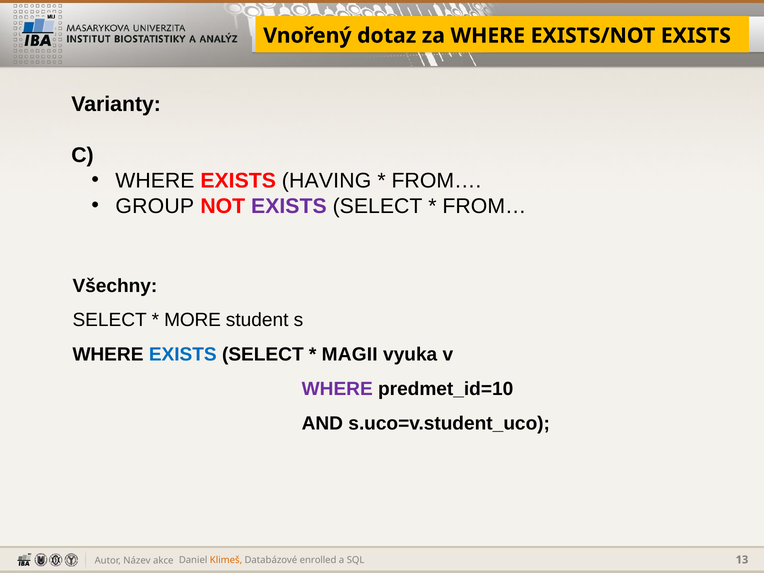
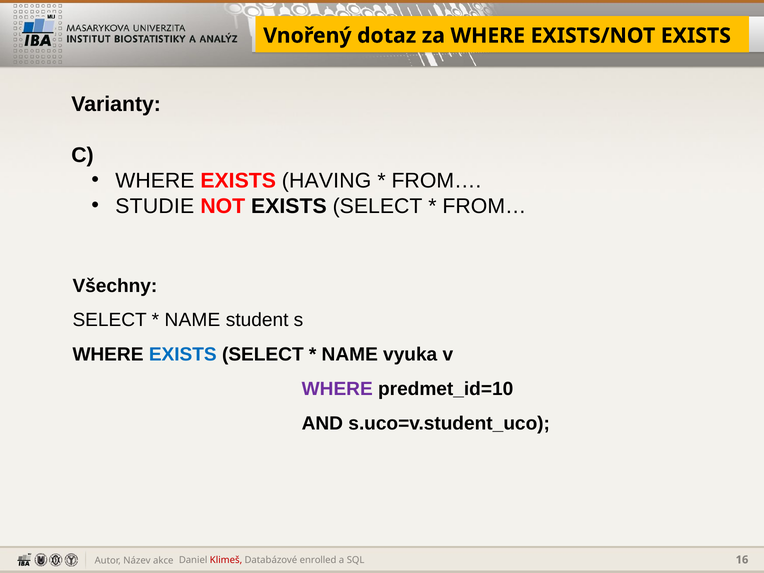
GROUP: GROUP -> STUDIE (155, 206)
EXISTS colour: purple -> black (289, 206)
MORE: MORE -> NAME (192, 320)
MAGII: MAGII -> NAME (350, 354)
Klimeš colour: orange -> red (226, 560)
13: 13 -> 16 (742, 560)
